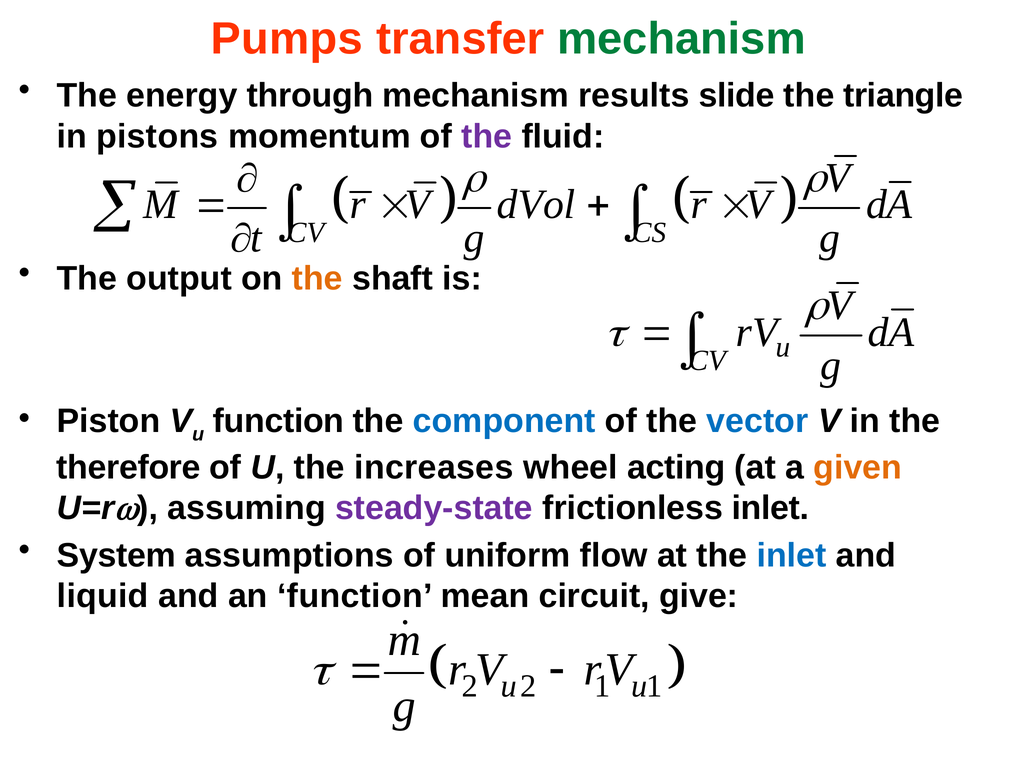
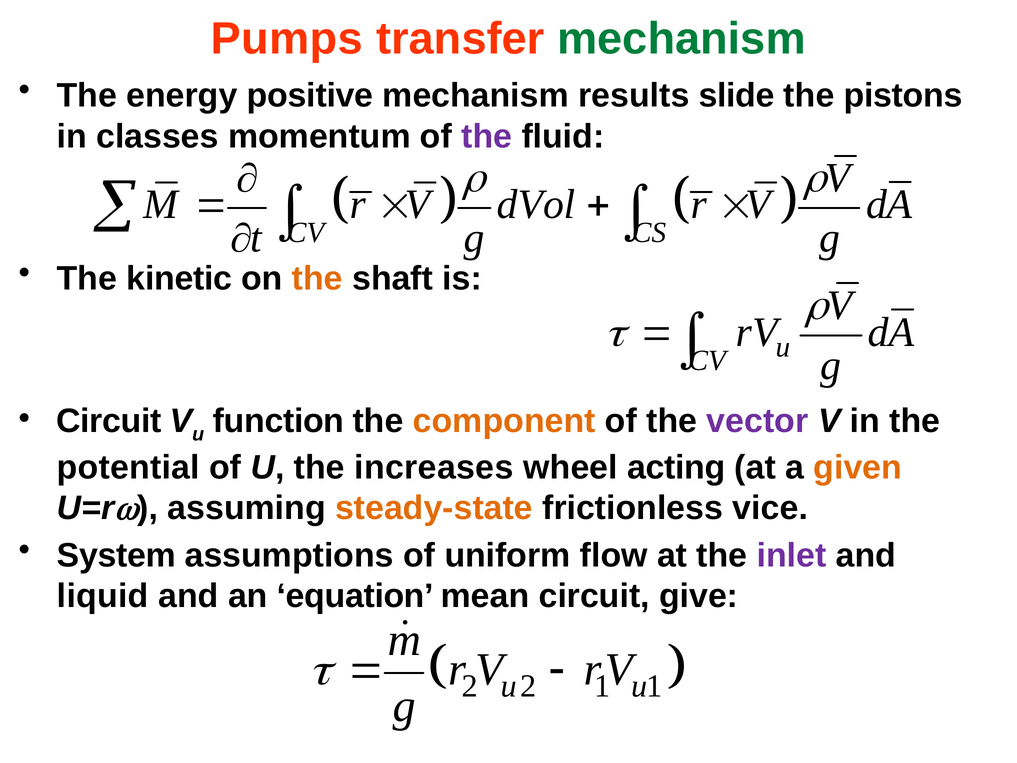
through: through -> positive (310, 96)
triangle: triangle -> pistons (903, 96)
pistons: pistons -> classes (157, 136)
output: output -> kinetic (179, 279)
Piston: Piston -> Circuit (109, 421)
component colour: blue -> orange (504, 421)
vector colour: blue -> purple (757, 421)
therefore: therefore -> potential (128, 467)
steady-state colour: purple -> orange (434, 508)
frictionless inlet: inlet -> vice (770, 508)
inlet colour: blue -> purple (792, 555)
an function: function -> equation (355, 596)
